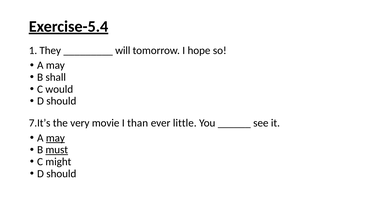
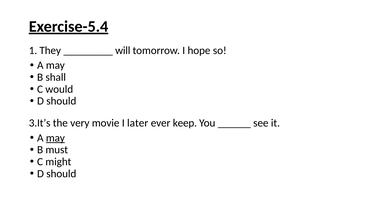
7.It’s: 7.It’s -> 3.It’s (40, 123)
than: than -> later (138, 123)
little: little -> keep (185, 123)
must underline: present -> none (57, 150)
